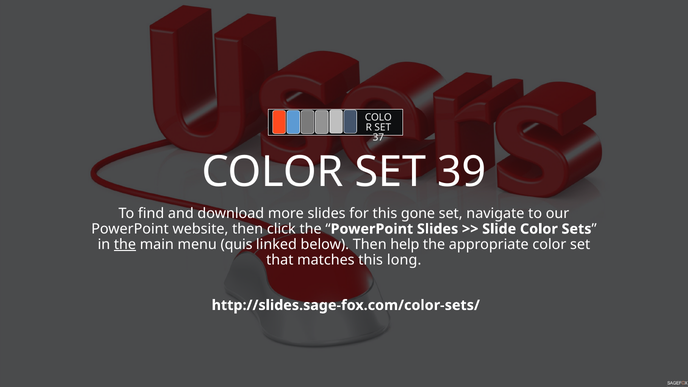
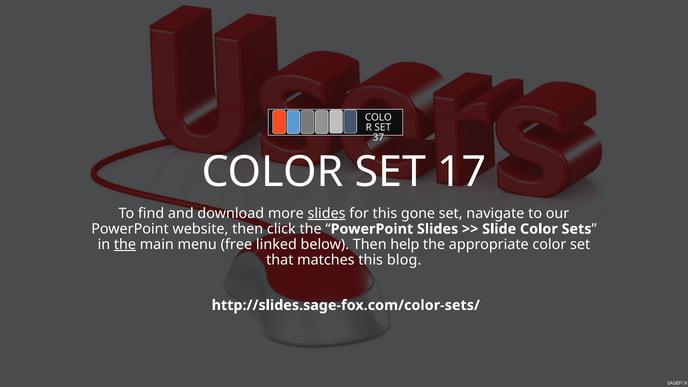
39: 39 -> 17 (462, 172)
slides underline: none -> present (327, 214)
quis: quis -> free (236, 244)
long: long -> blog (404, 260)
